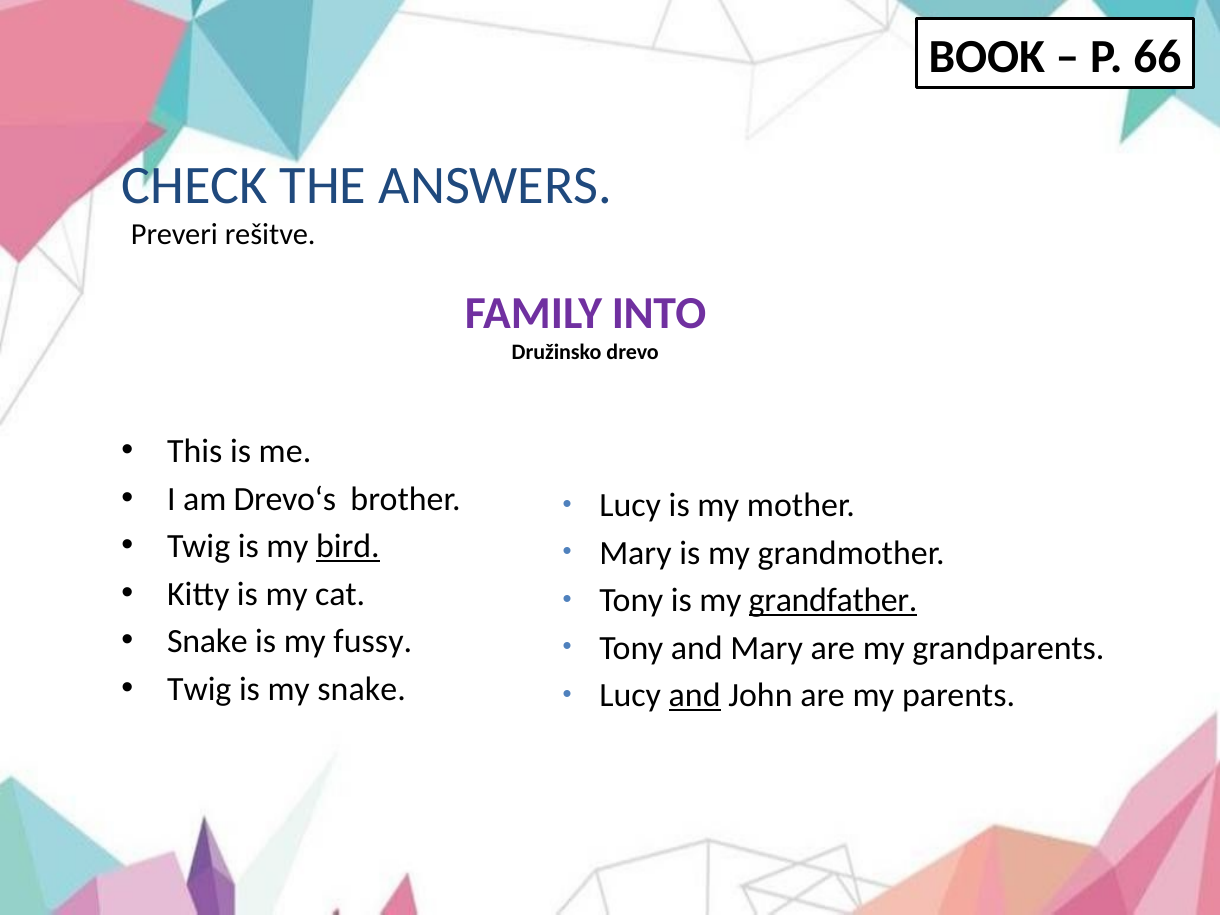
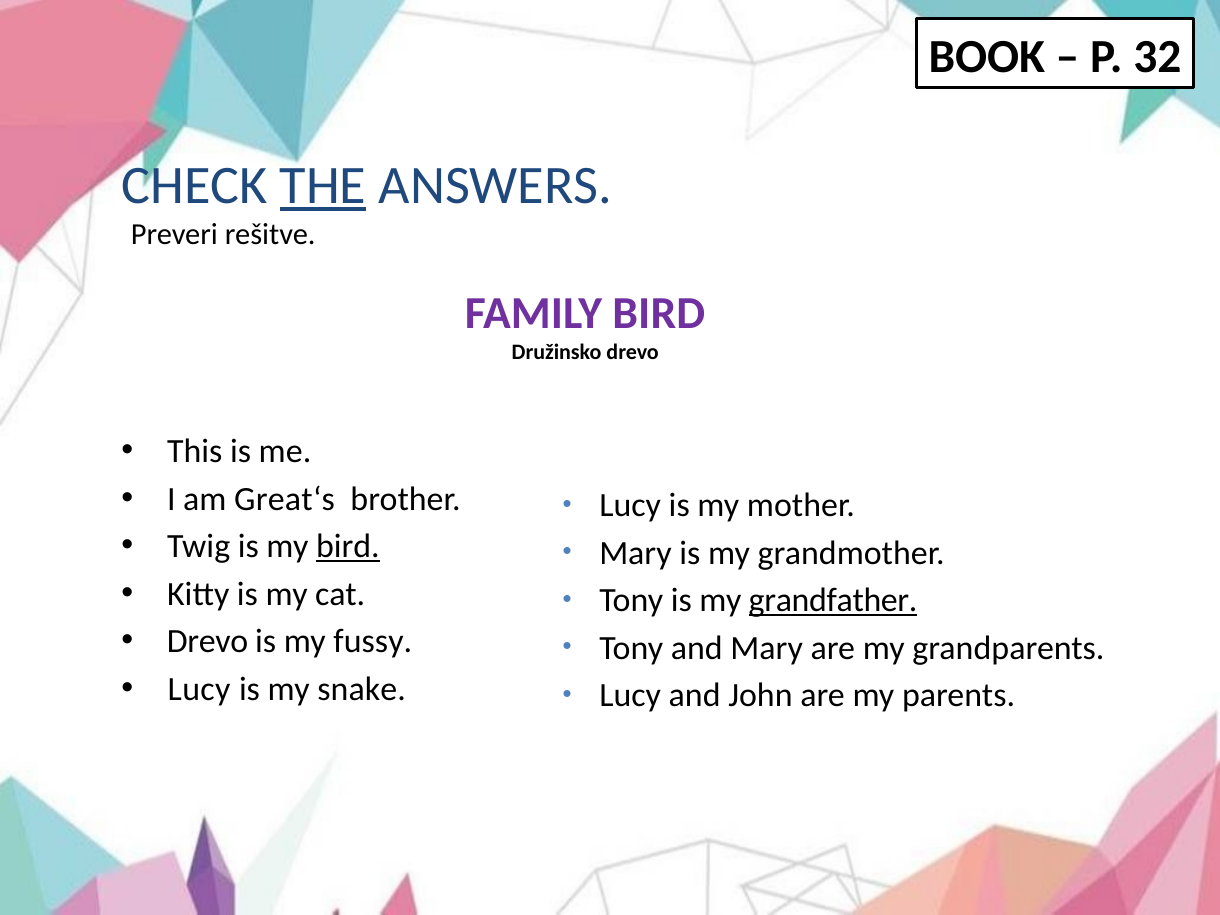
66: 66 -> 32 (1157, 56)
THE underline: none -> present (323, 186)
FAMILY INTO: INTO -> BIRD (659, 313)
Drevo‘s: Drevo‘s -> Great‘s (285, 499)
Snake: Snake -> Drevo (207, 641)
Twig: Twig -> Lucy (199, 689)
and underline: present -> none (695, 696)
